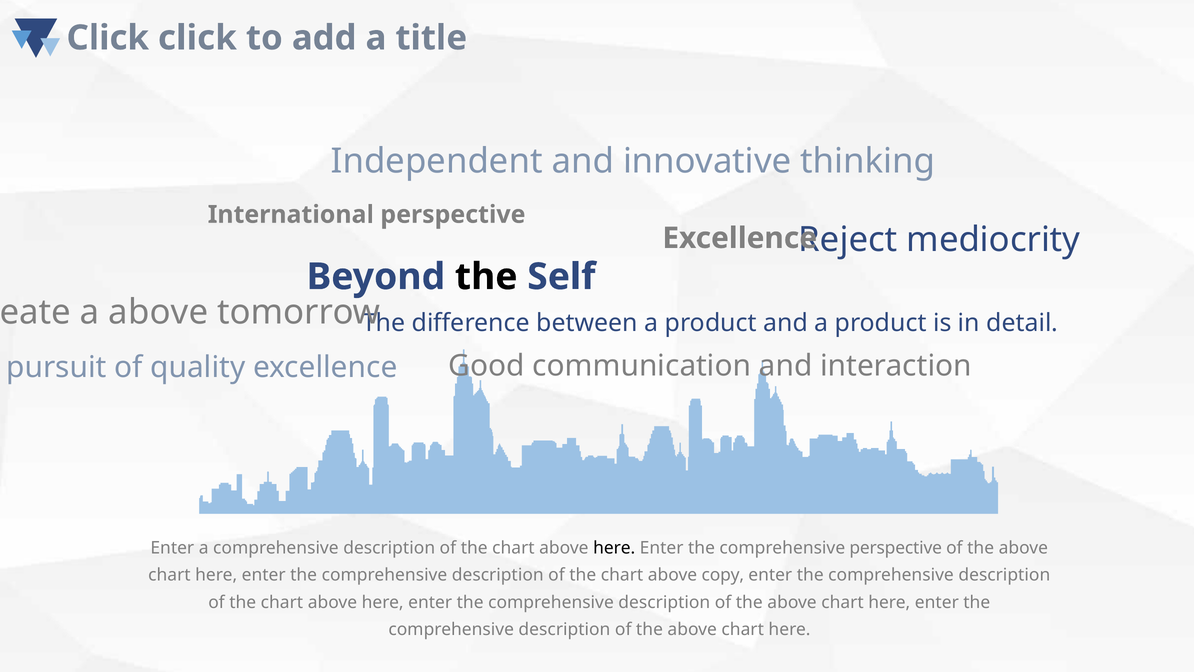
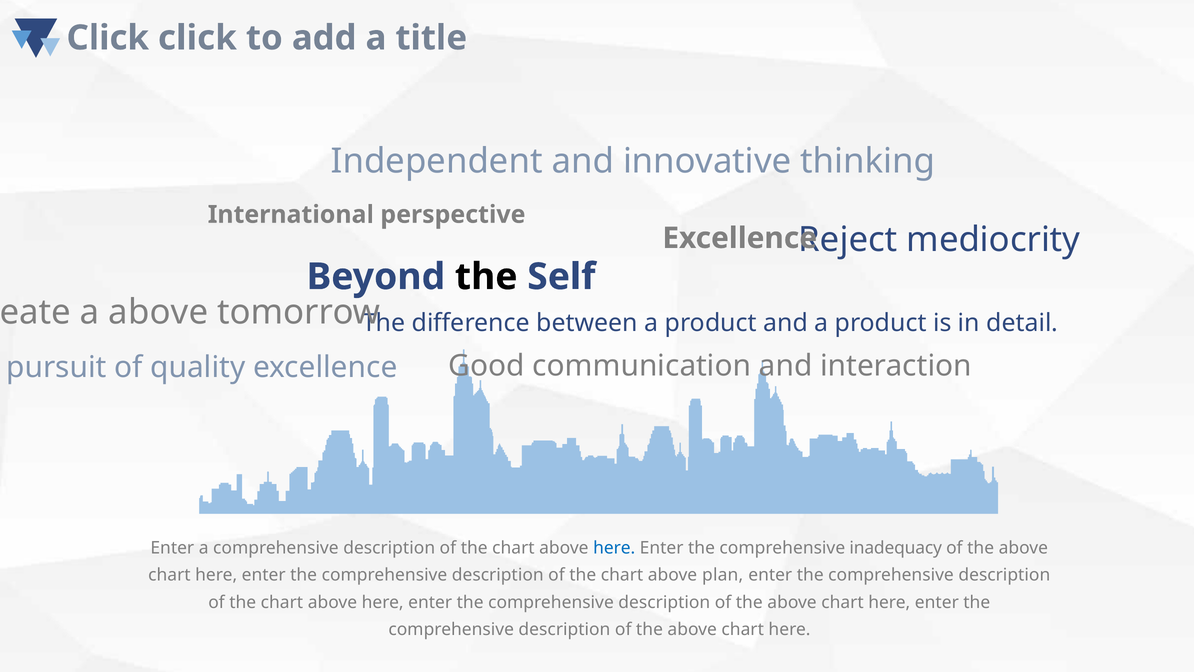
here colour: black -> blue (614, 548)
comprehensive perspective: perspective -> inadequacy (896, 548)
copy: copy -> plan (723, 575)
